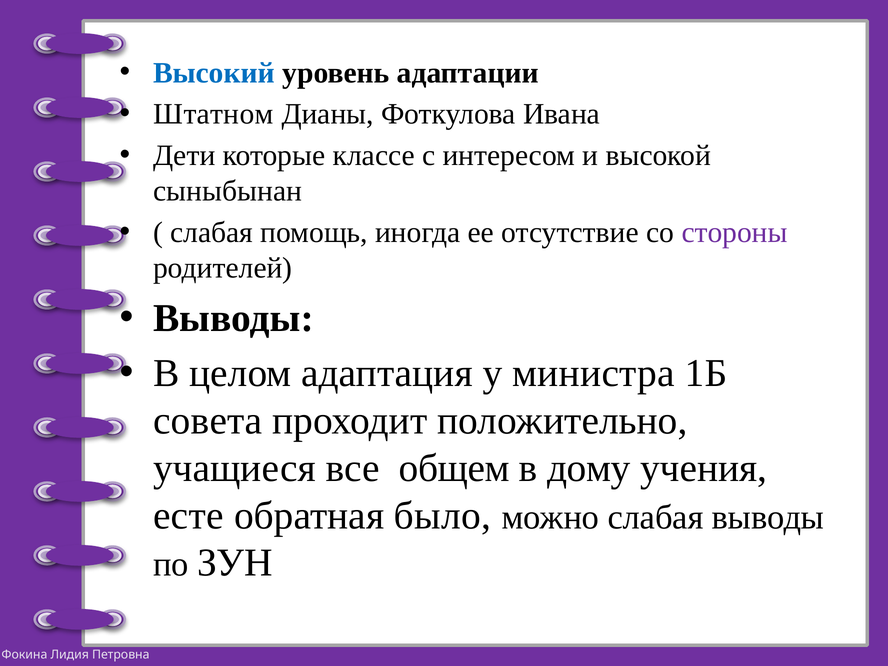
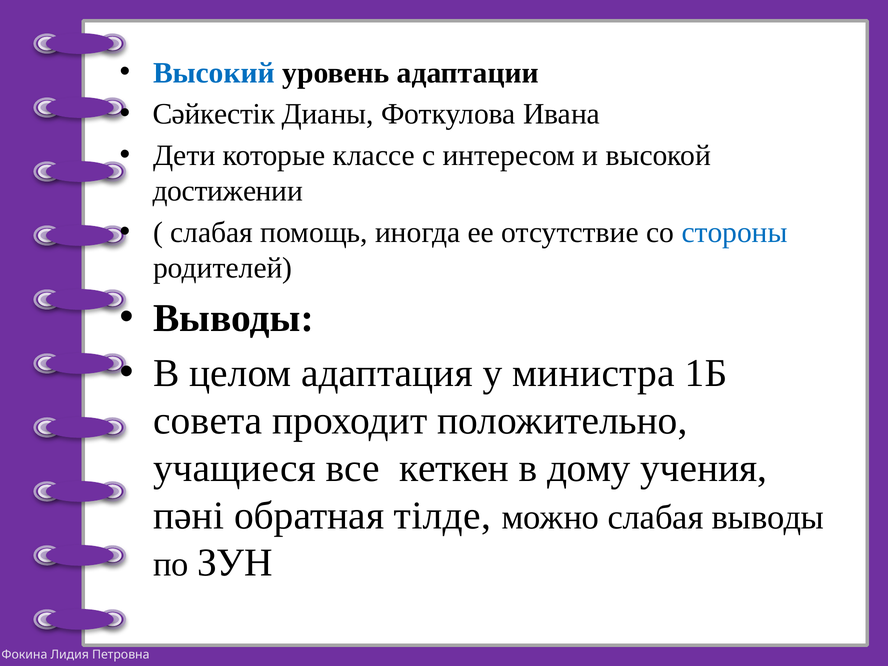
Штатном: Штатном -> Сәйкестік (214, 114)
сыныбынан: сыныбынан -> достижении (228, 191)
стороны colour: purple -> blue (735, 233)
общем: общем -> кеткен (454, 468)
есте: есте -> пәні (189, 516)
было: было -> тілде (442, 516)
